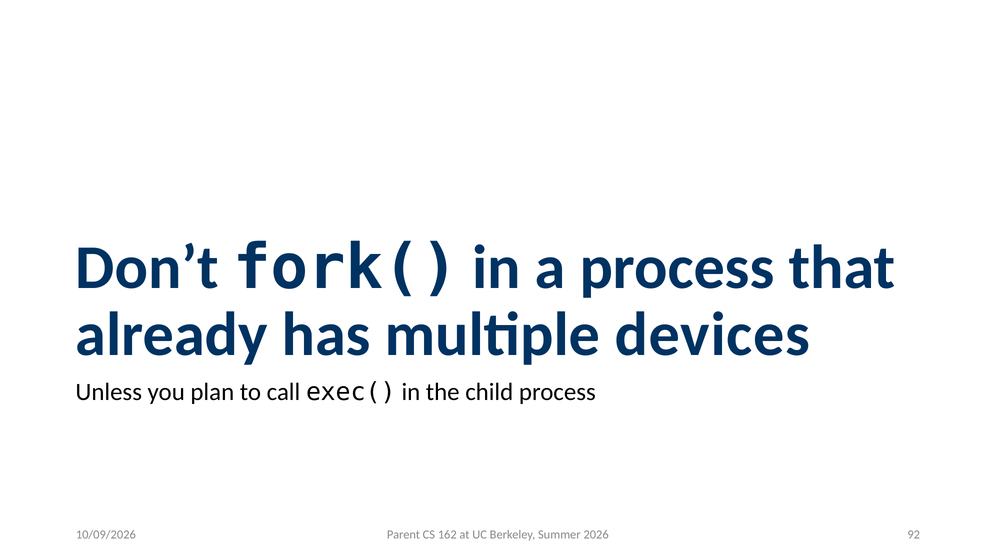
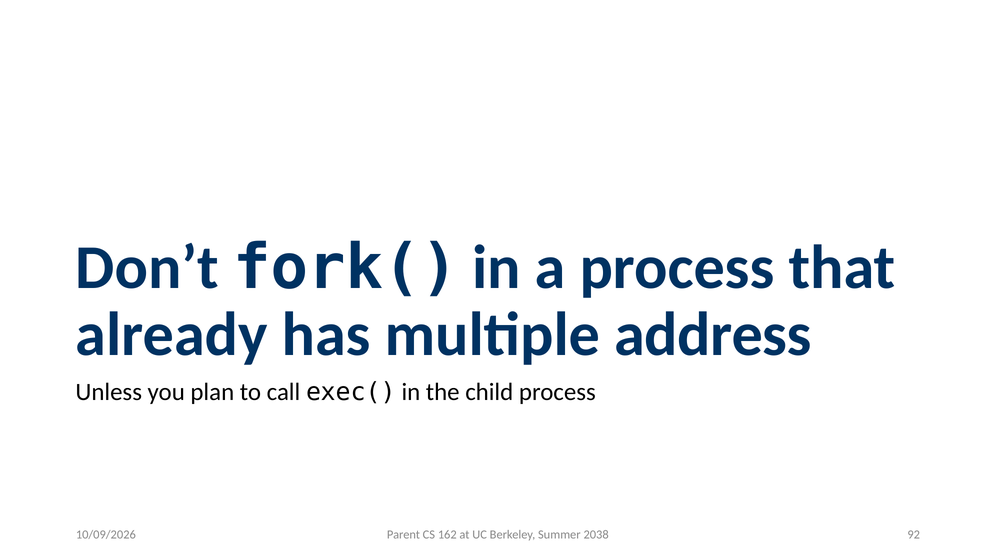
devices: devices -> address (713, 335)
2026: 2026 -> 2038 (596, 535)
